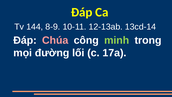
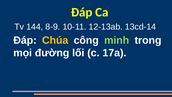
Chúa colour: pink -> yellow (55, 40)
